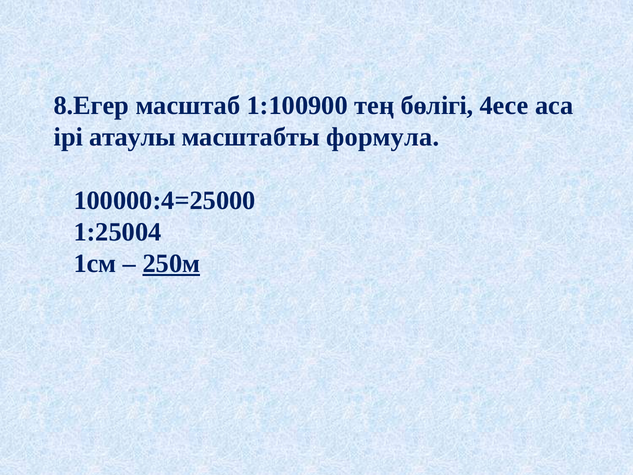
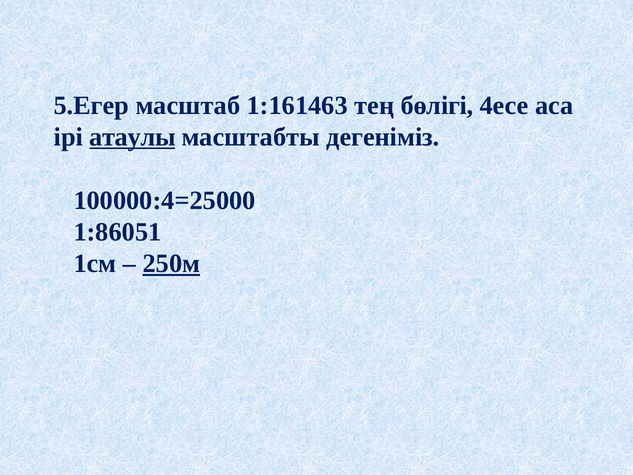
8.Егер: 8.Егер -> 5.Егер (91, 105)
1:100900: 1:100900 -> 1:161463 (297, 105)
атаулы underline: none -> present (132, 137)
формула: формула -> дегеніміз (383, 137)
1:25004: 1:25004 -> 1:86051 (117, 232)
